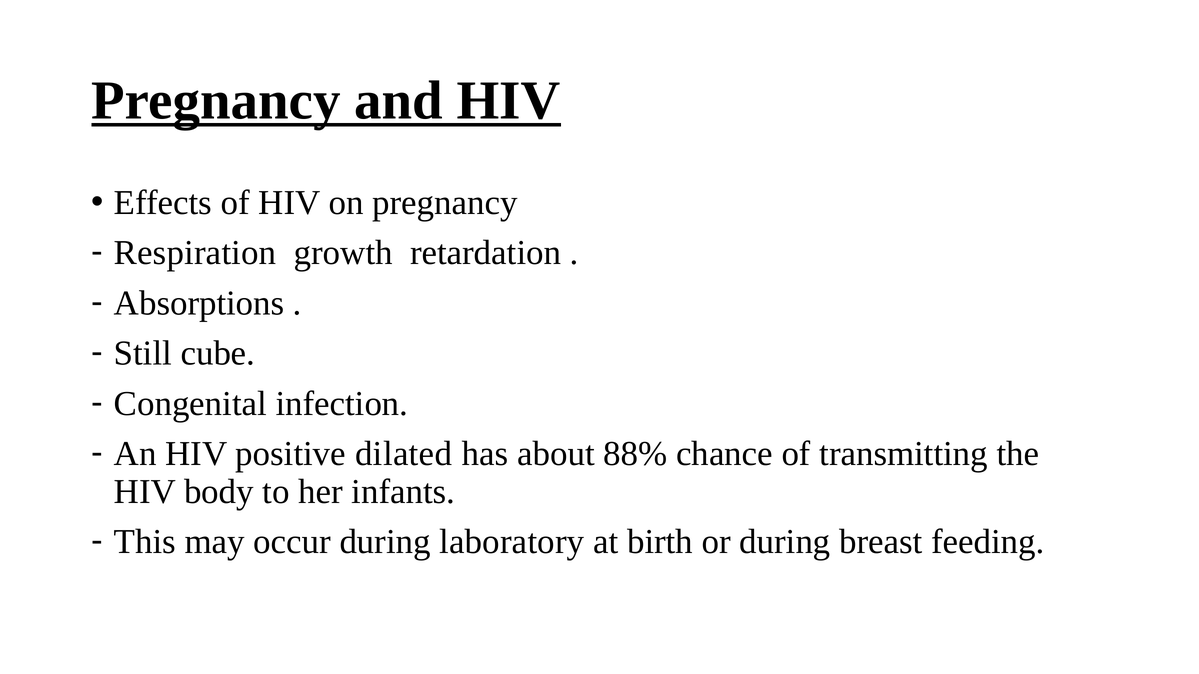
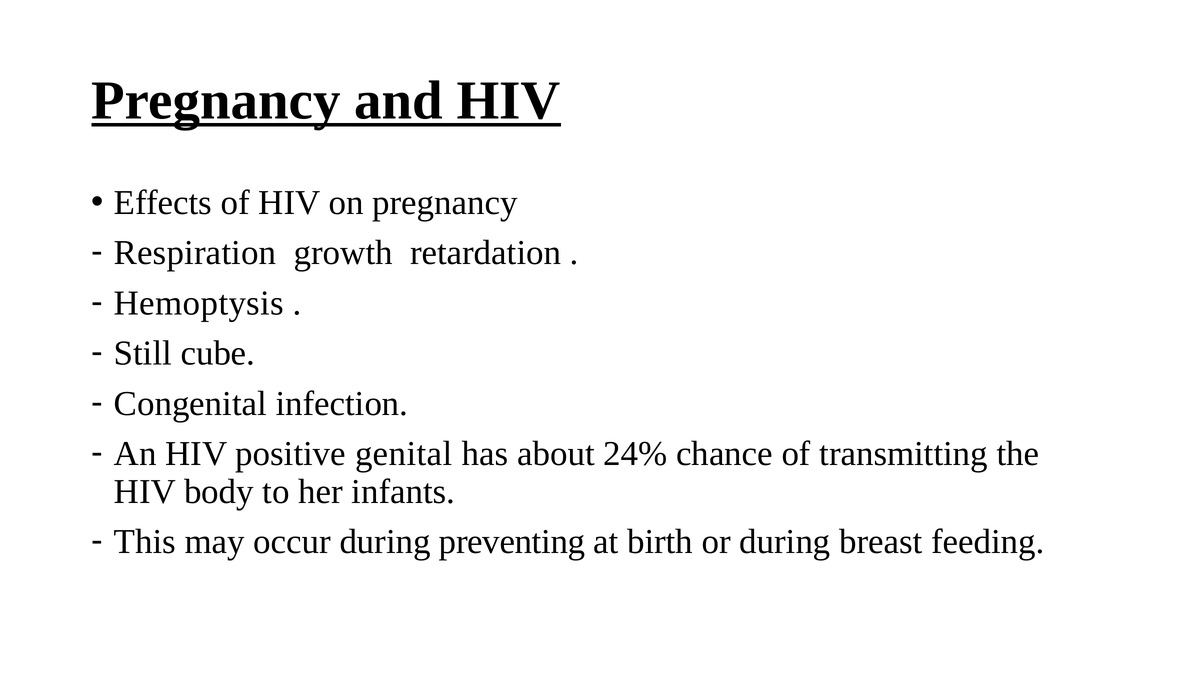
Absorptions: Absorptions -> Hemoptysis (199, 303)
dilated: dilated -> genital (404, 454)
88%: 88% -> 24% (635, 454)
laboratory: laboratory -> preventing (512, 542)
